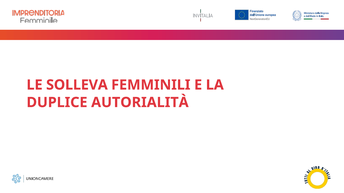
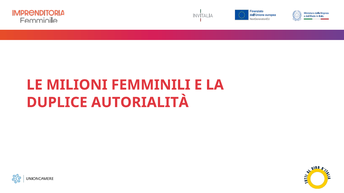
SOLLEVA: SOLLEVA -> MILIONI (77, 85)
